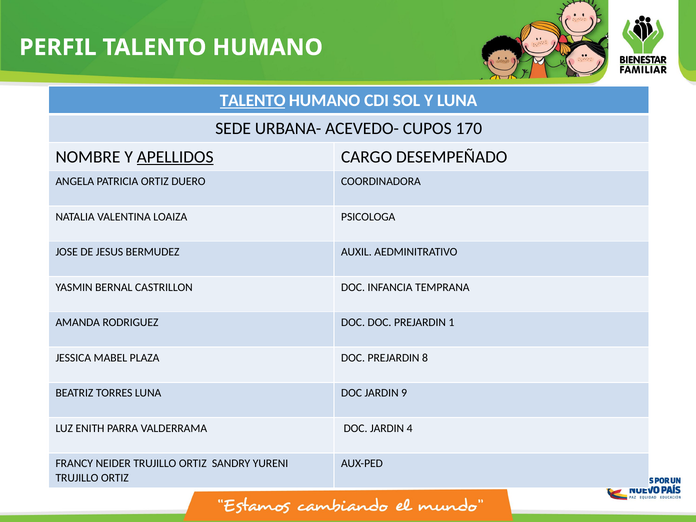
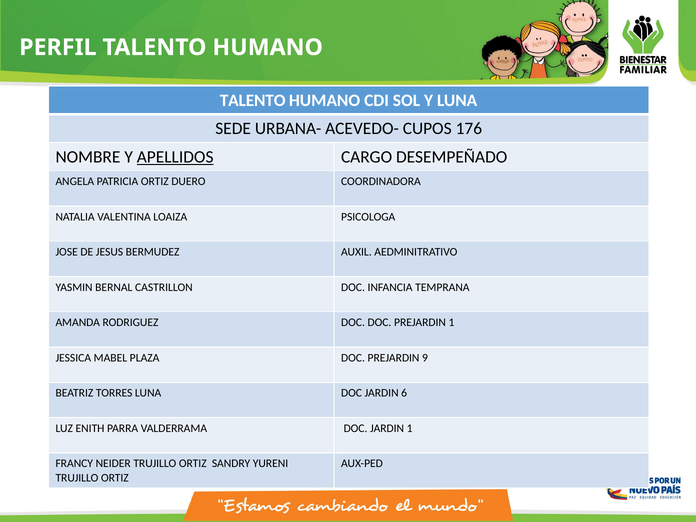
TALENTO underline: present -> none (253, 100)
170: 170 -> 176 (469, 129)
8: 8 -> 9 (425, 358)
9: 9 -> 6 (404, 393)
JARDIN 4: 4 -> 1 (410, 428)
